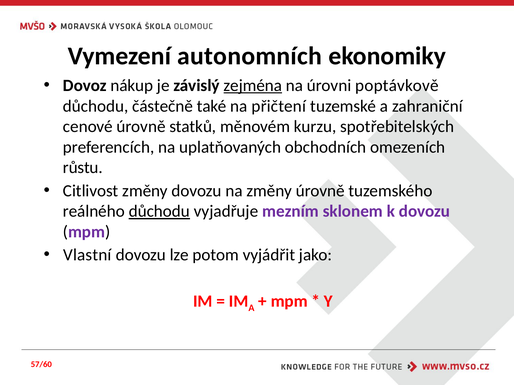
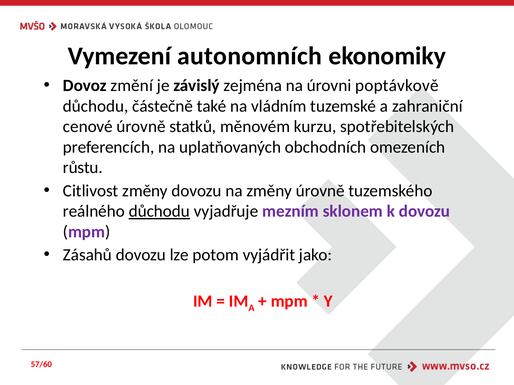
nákup: nákup -> změní (132, 86)
zejména underline: present -> none (253, 86)
přičtení: přičtení -> vládním (279, 106)
Vlastní: Vlastní -> Zásahů (87, 255)
